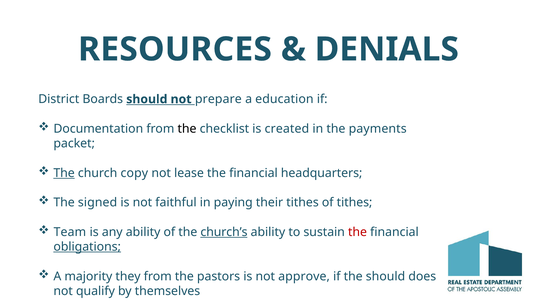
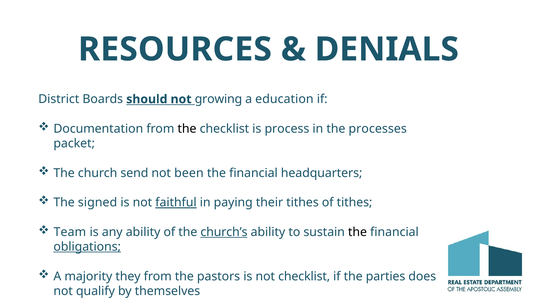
prepare: prepare -> growing (218, 99)
created: created -> process (287, 129)
payments: payments -> processes (378, 129)
The underline: present -> none (64, 173)
copy: copy -> send (134, 173)
lease: lease -> been (189, 173)
faithful underline: none -> present (176, 203)
the colour: red -> black (358, 232)
not approve: approve -> checklist (304, 276)
the should: should -> parties (386, 276)
